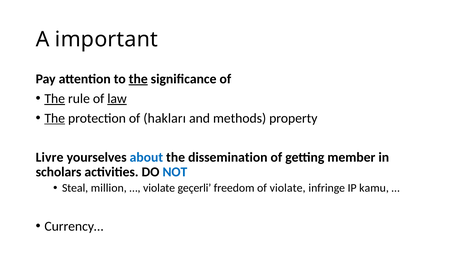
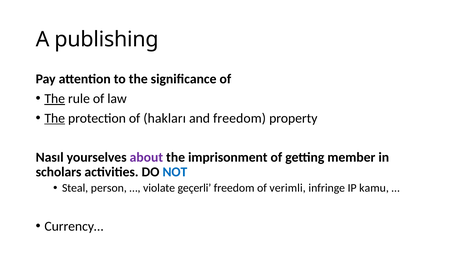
important: important -> publishing (107, 39)
the underline: present -> none (138, 79)
law underline: present -> none (117, 99)
and methods: methods -> freedom (240, 118)
Livre: Livre -> Nasıl (50, 157)
about colour: blue -> purple (146, 157)
dissemination: dissemination -> imprisonment (228, 157)
million: million -> person (109, 188)
of violate: violate -> verimli (288, 188)
